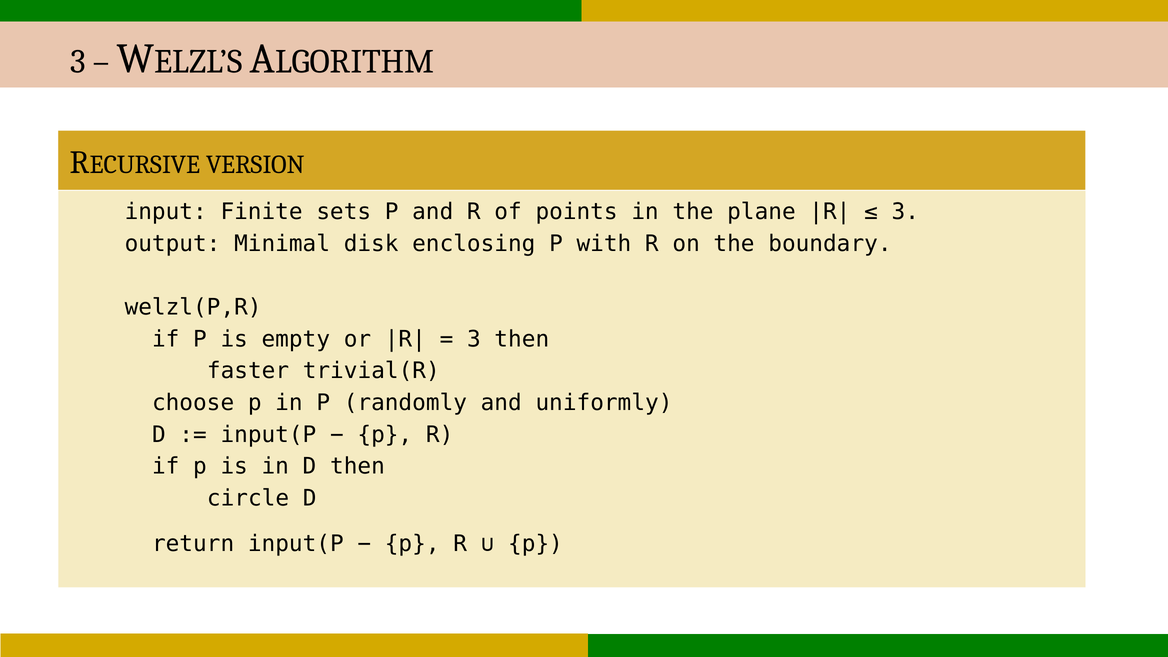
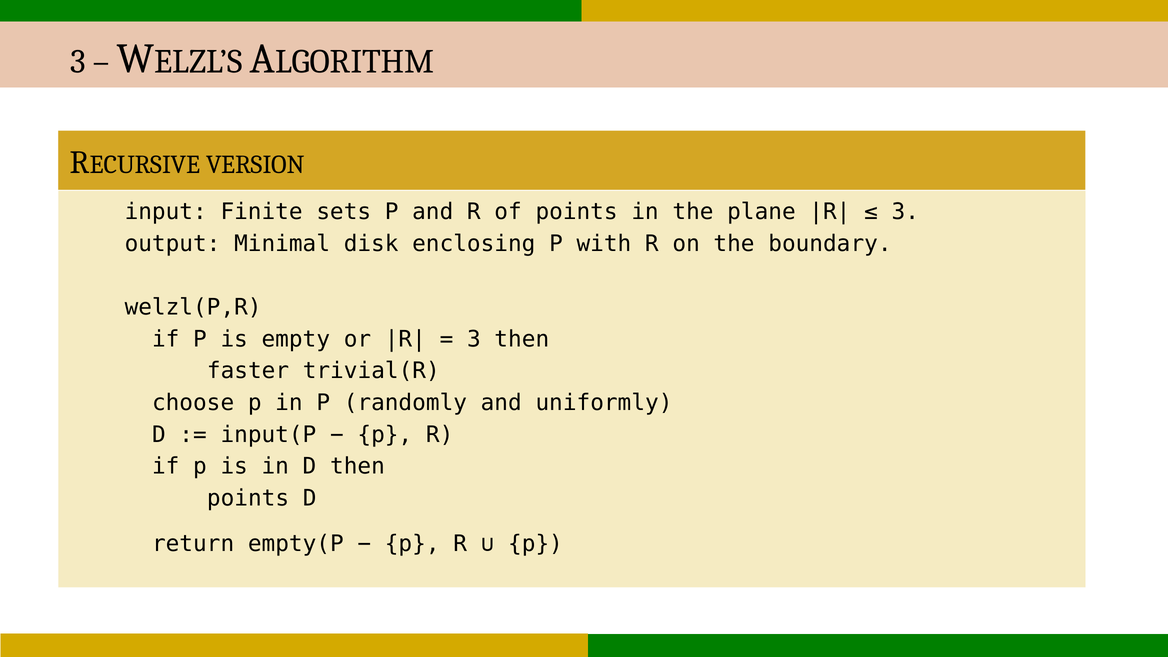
circle: circle -> points (248, 498)
return input(P: input(P -> empty(P (296, 544)
